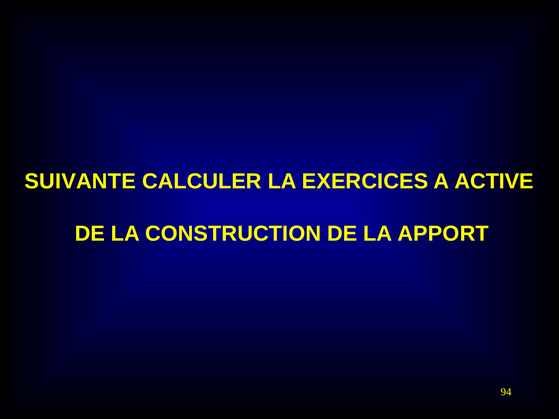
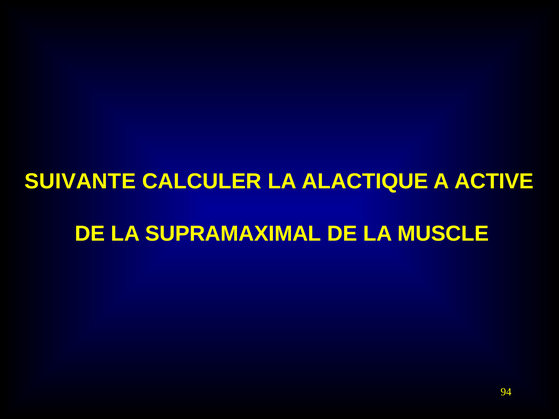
EXERCICES: EXERCICES -> ALACTIQUE (365, 182)
CONSTRUCTION: CONSTRUCTION -> SUPRAMAXIMAL (233, 234)
APPORT: APPORT -> MUSCLE (443, 234)
